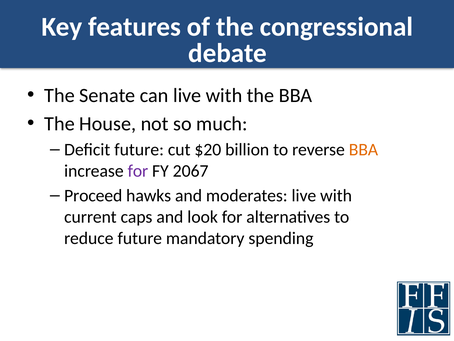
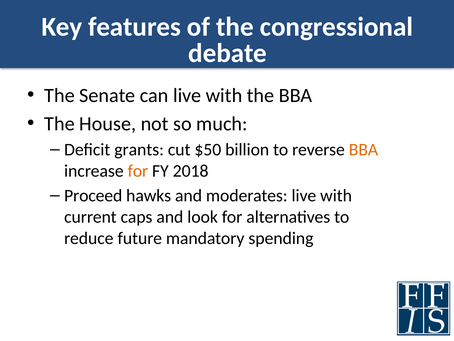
Deficit future: future -> grants (139, 150)
$20: $20 -> $50 (208, 150)
for colour: purple -> orange (138, 171)
2067: 2067 -> 2018 (191, 171)
